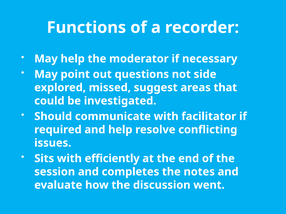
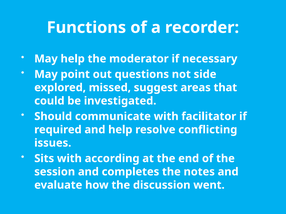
efficiently: efficiently -> according (112, 159)
